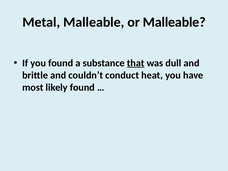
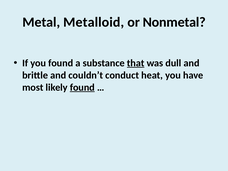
Metal Malleable: Malleable -> Metalloid (94, 22)
or Malleable: Malleable -> Nonmetal (174, 22)
found underline: none -> present (82, 87)
